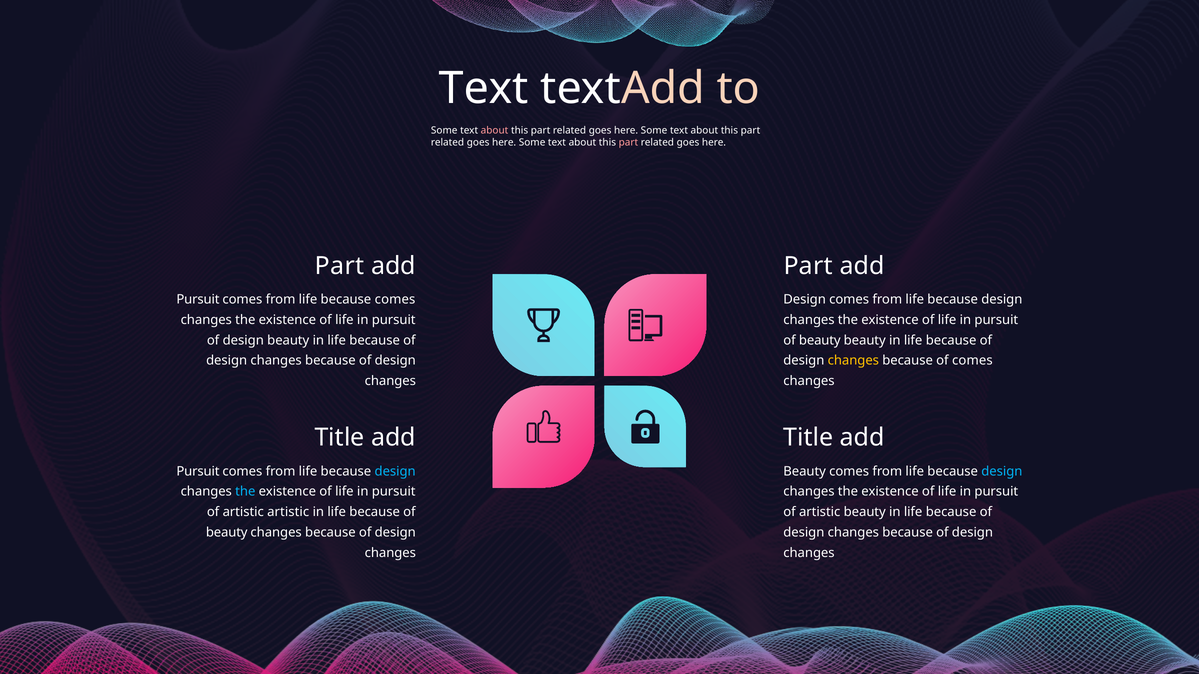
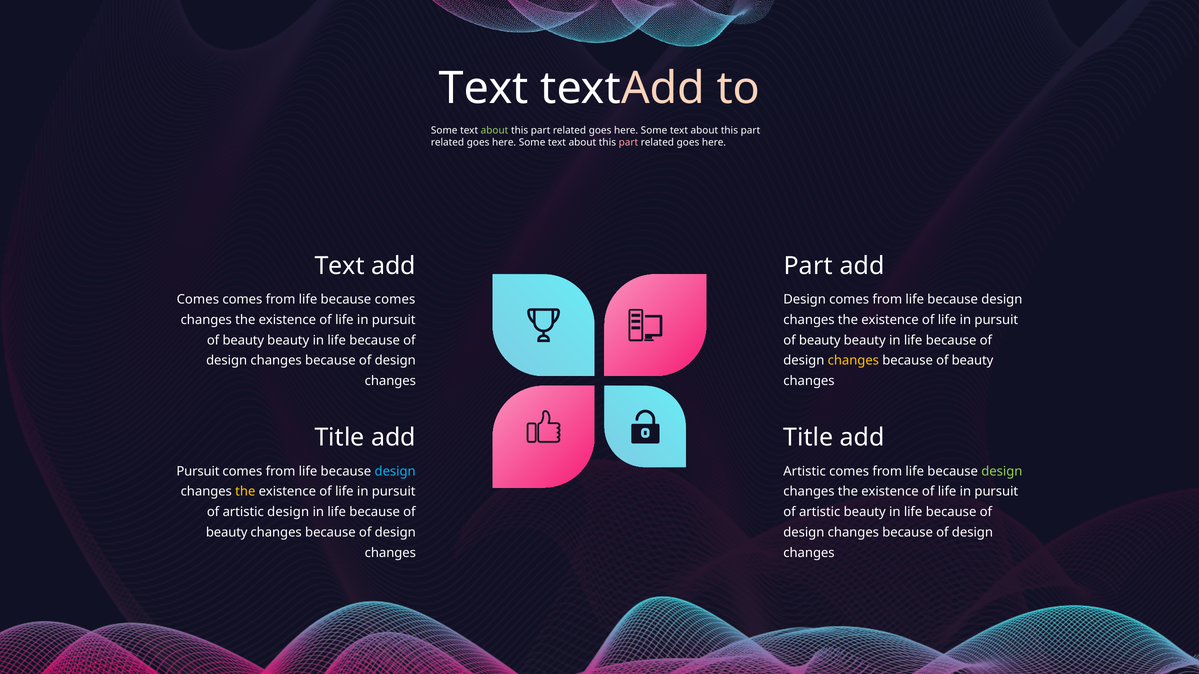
about colour: pink -> light green (495, 131)
Part: Part -> Text (340, 266)
Pursuit: Pursuit -> Comes (198, 300)
design: design -> beauty (243, 340)
comes: comes -> beauty (973, 361)
Beauty: Beauty -> Artistic (805, 471)
design colour: light blue -> light green (1002, 471)
the colour: light blue -> yellow (245, 492)
artistic artistic: artistic -> design (288, 512)
